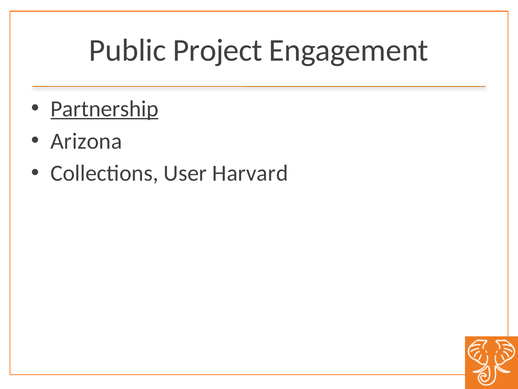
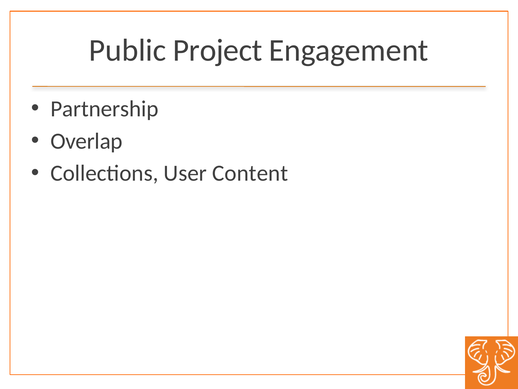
Partnership underline: present -> none (104, 109)
Arizona: Arizona -> Overlap (87, 141)
Harvard: Harvard -> Content (250, 173)
